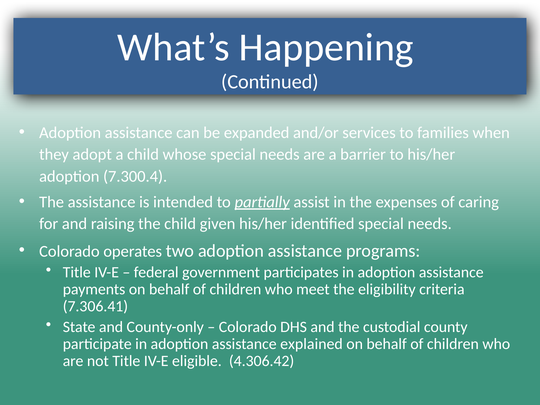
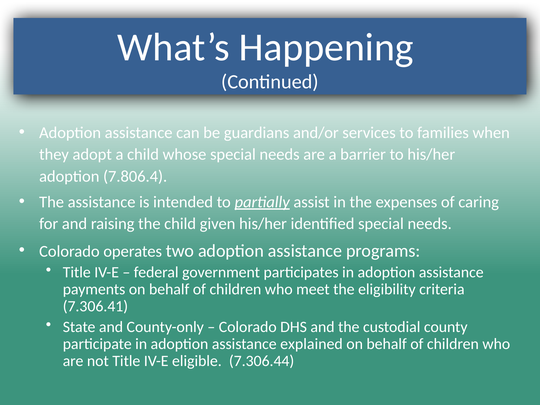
expanded: expanded -> guardians (257, 133)
7.300.4: 7.300.4 -> 7.806.4 (135, 176)
4.306.42: 4.306.42 -> 7.306.44 (262, 361)
